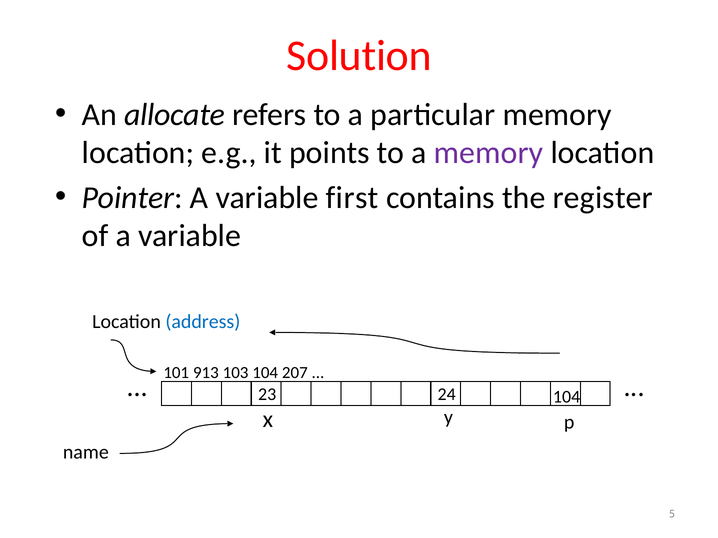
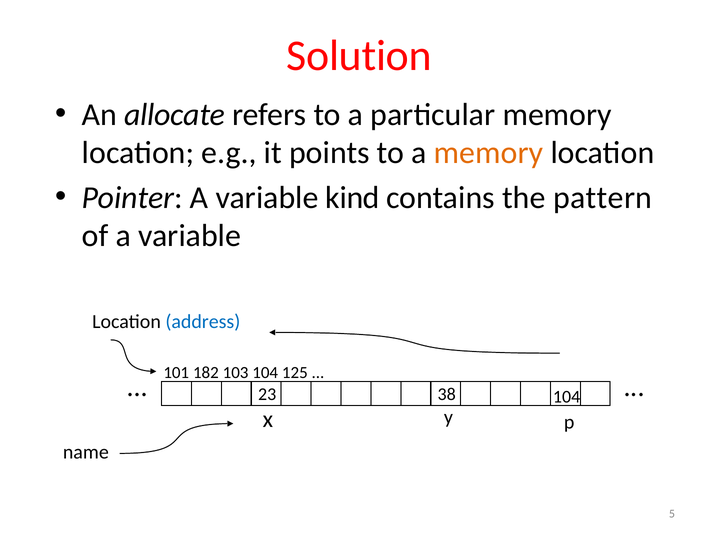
memory colour: purple -> orange (489, 153)
first: first -> kind (353, 198)
register: register -> pattern (603, 198)
913: 913 -> 182 (206, 373)
207: 207 -> 125 (295, 373)
24: 24 -> 38 (447, 394)
